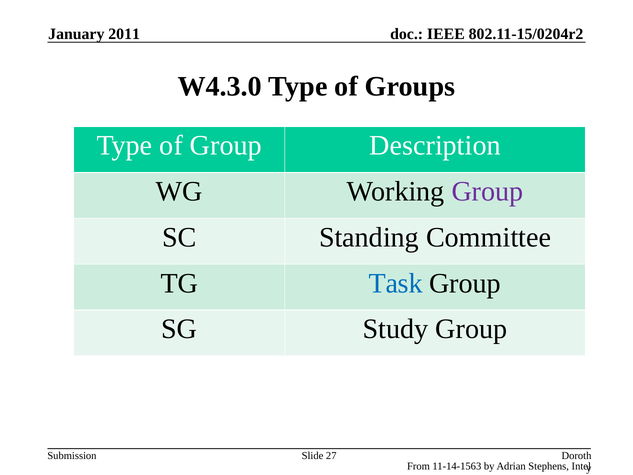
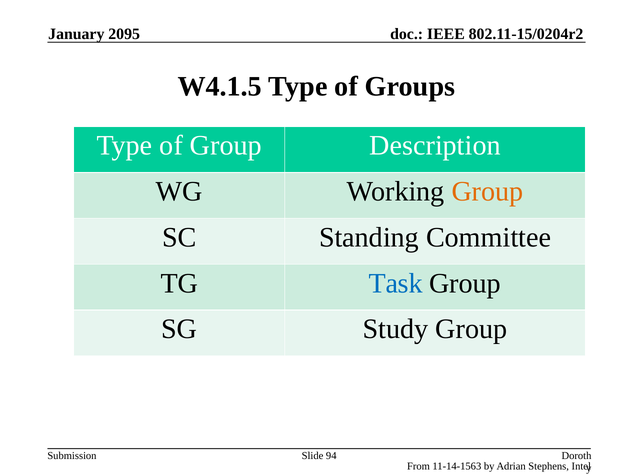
2011: 2011 -> 2095 (124, 34)
W4.3.0: W4.3.0 -> W4.1.5 (220, 86)
Group colour: purple -> orange (487, 191)
27: 27 -> 94 (331, 455)
